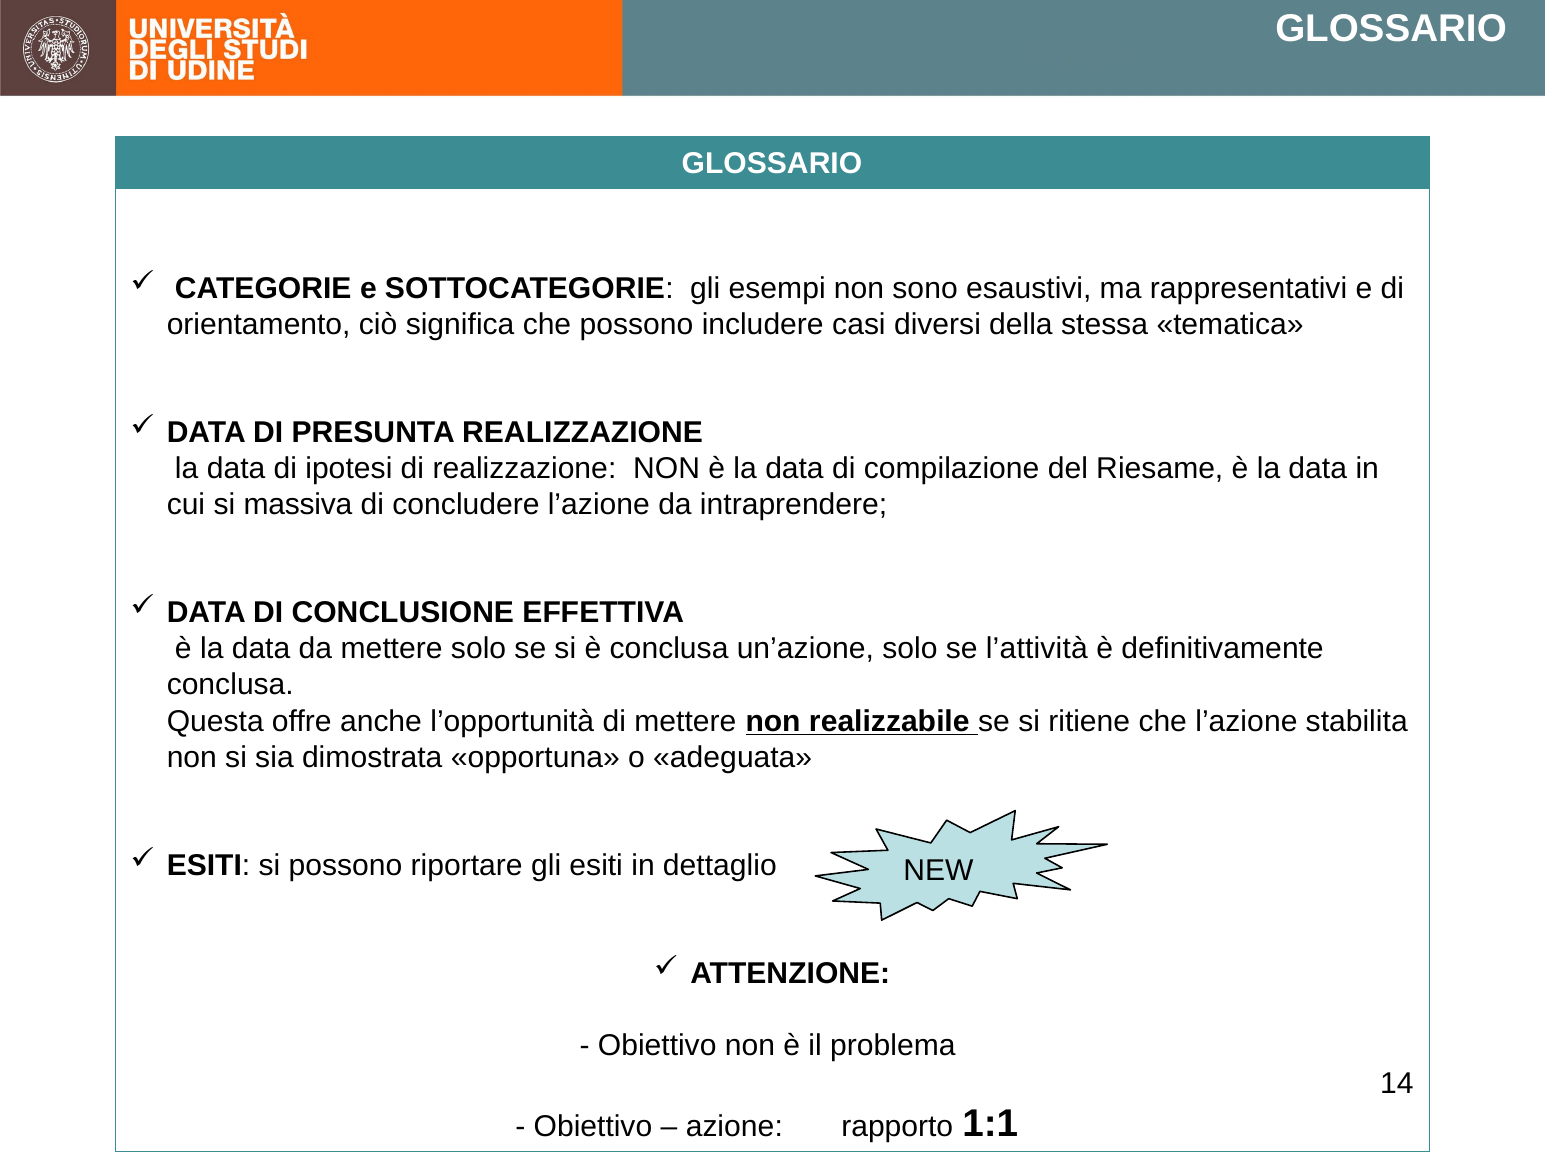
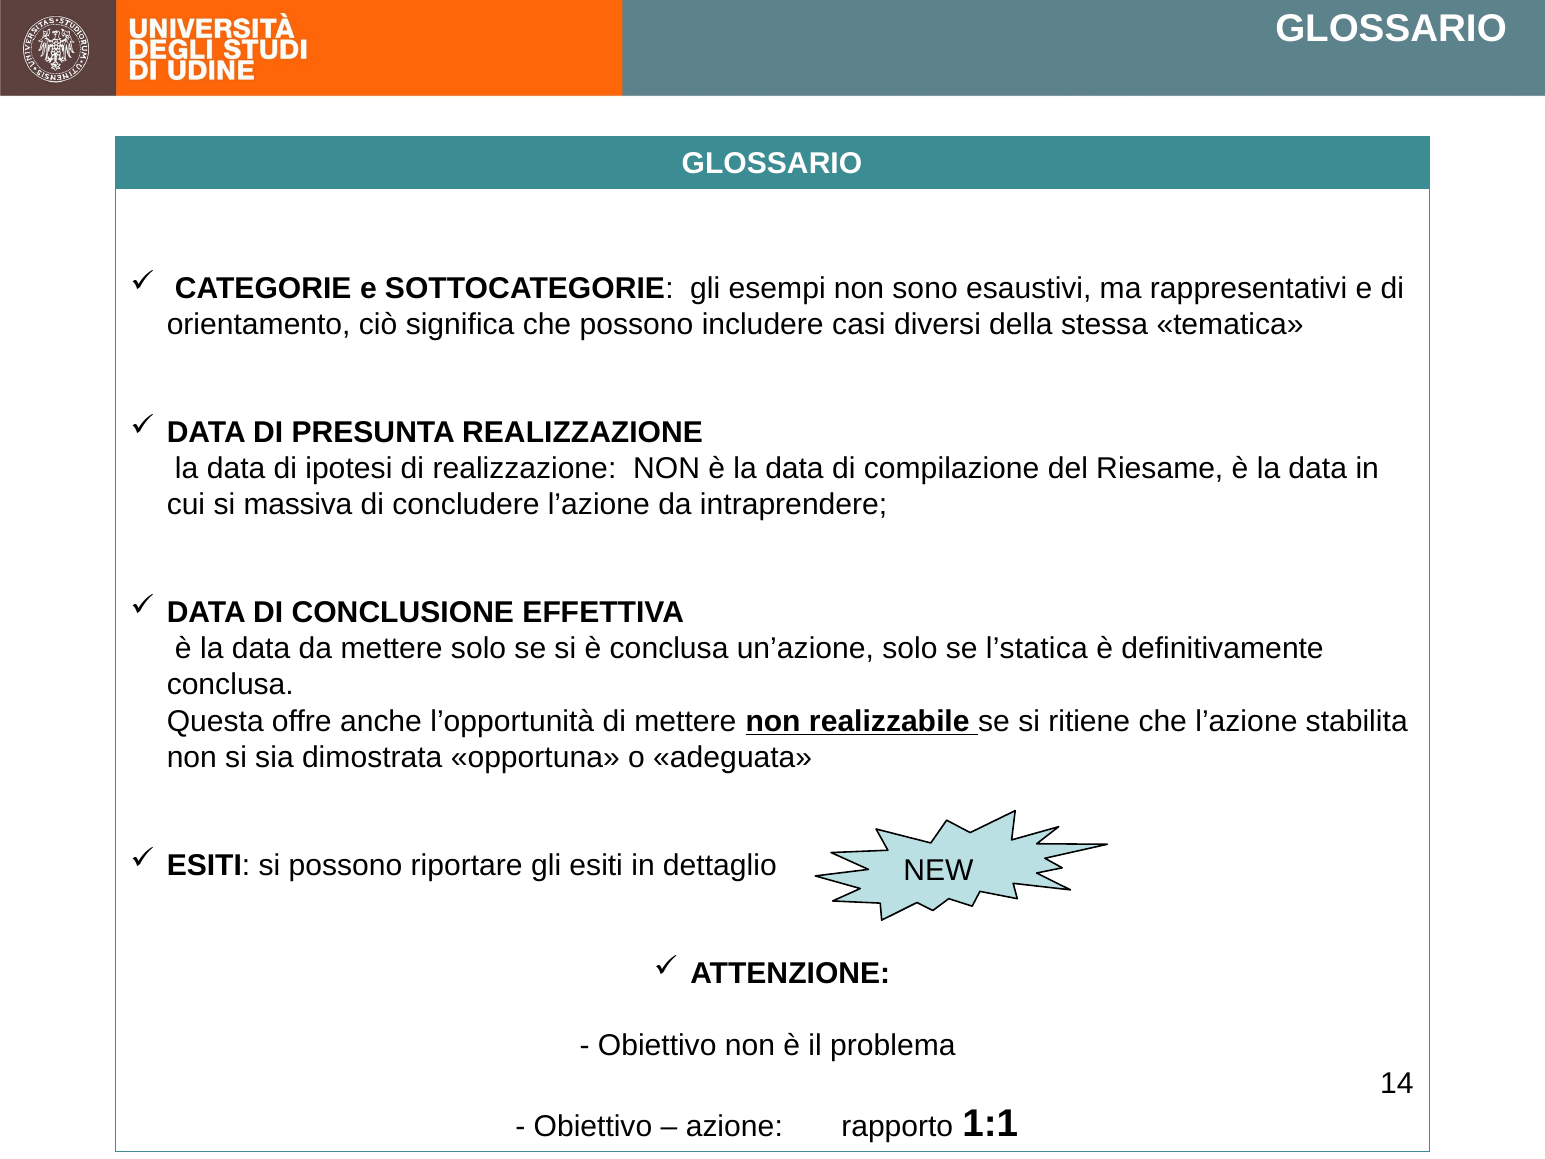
l’attività: l’attività -> l’statica (1037, 649)
